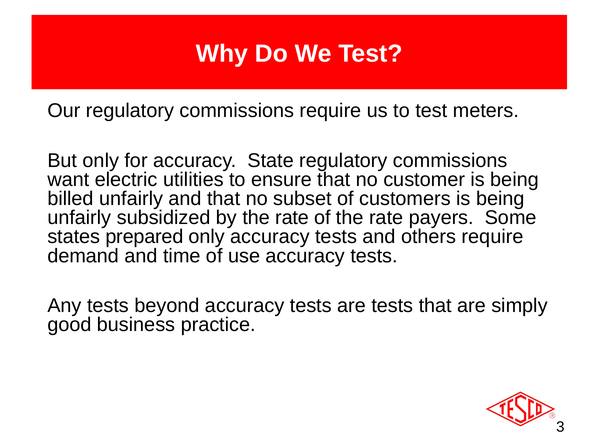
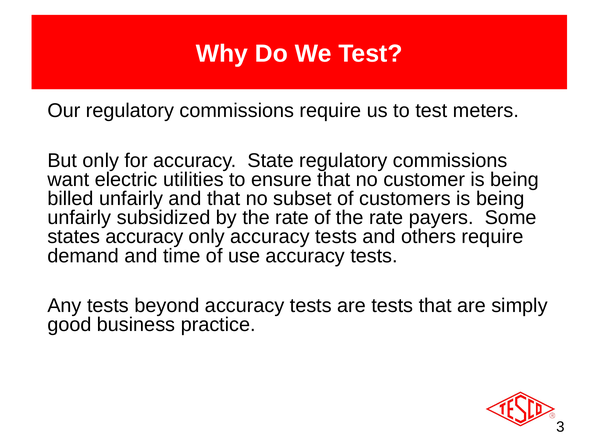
states prepared: prepared -> accuracy (144, 237)
